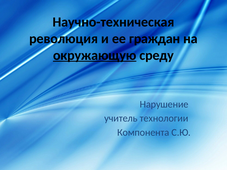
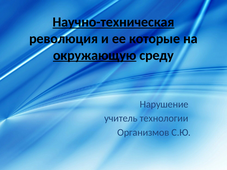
Научно-техническая underline: none -> present (113, 22)
граждан: граждан -> которые (155, 39)
Компонента: Компонента -> Организмов (143, 133)
